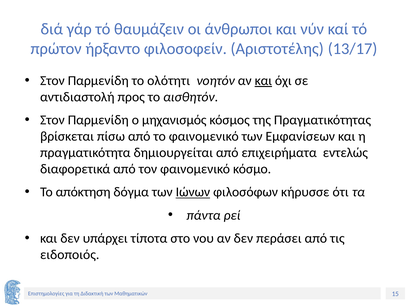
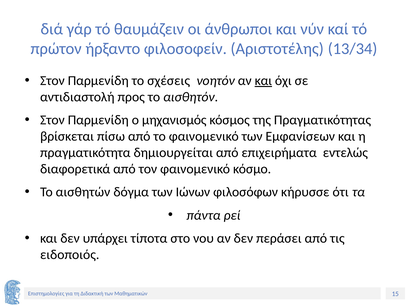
13/17: 13/17 -> 13/34 (353, 49)
ολότητι: ολότητι -> σχέσεις (169, 81)
απόκτηση: απόκτηση -> αισθητών (83, 192)
Ιώνων underline: present -> none (193, 192)
